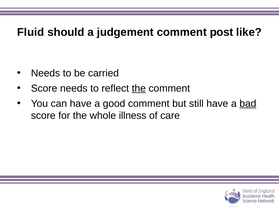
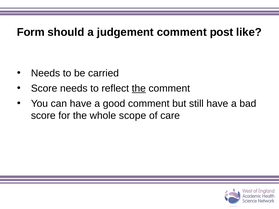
Fluid: Fluid -> Form (31, 32)
bad underline: present -> none (248, 104)
illness: illness -> scope (133, 116)
